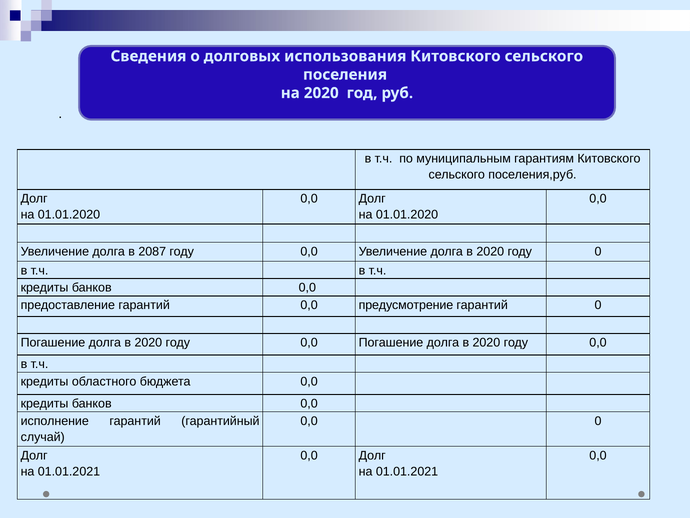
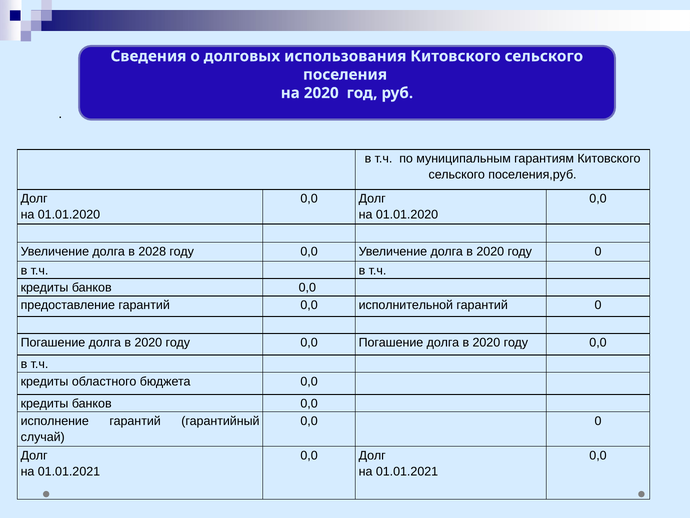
2087: 2087 -> 2028 (152, 251)
предусмотрение: предусмотрение -> исполнительной (406, 305)
